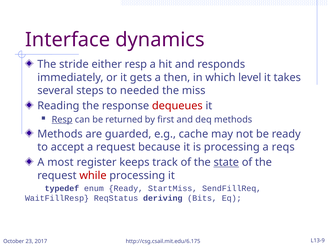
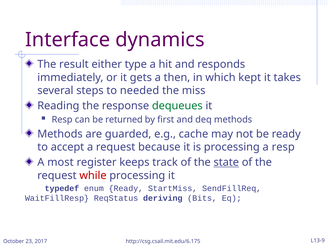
stride: stride -> result (74, 64)
either resp: resp -> type (136, 64)
level: level -> kept (250, 77)
dequeues colour: red -> green (177, 106)
Resp underline: present -> none (62, 120)
a reqs: reqs -> resp (283, 147)
